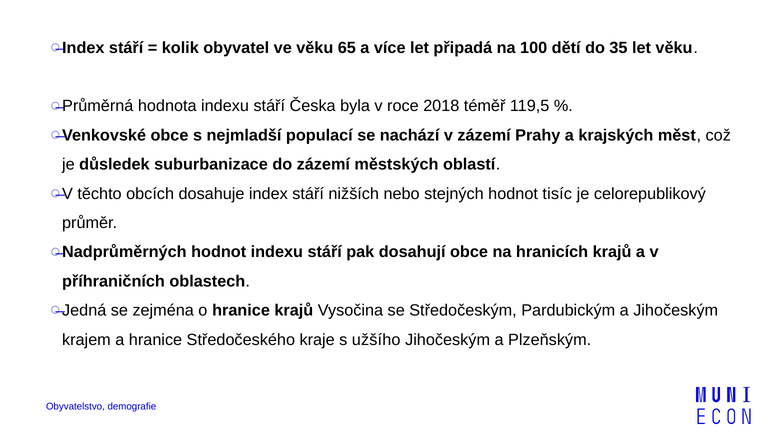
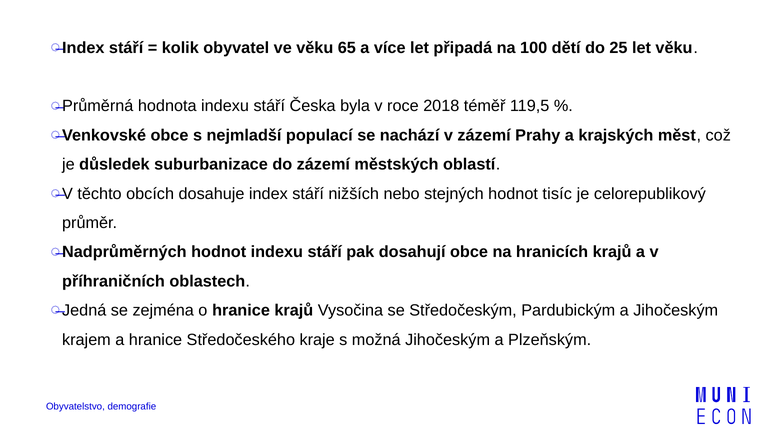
35: 35 -> 25 (618, 48)
užšího: užšího -> možná (376, 340)
